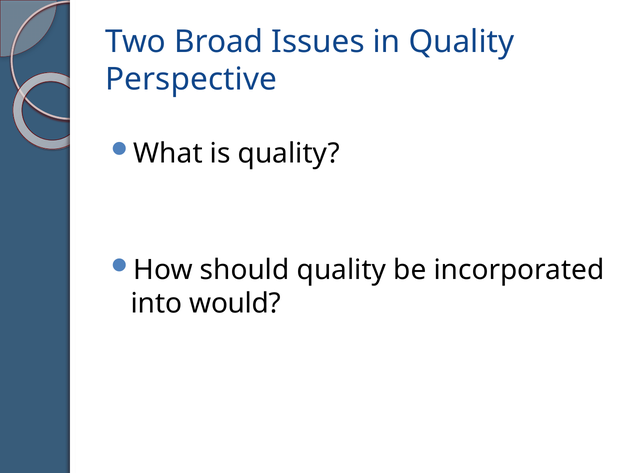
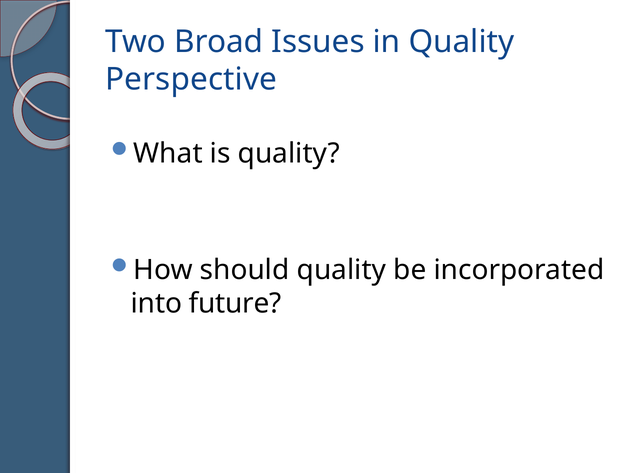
would: would -> future (235, 304)
